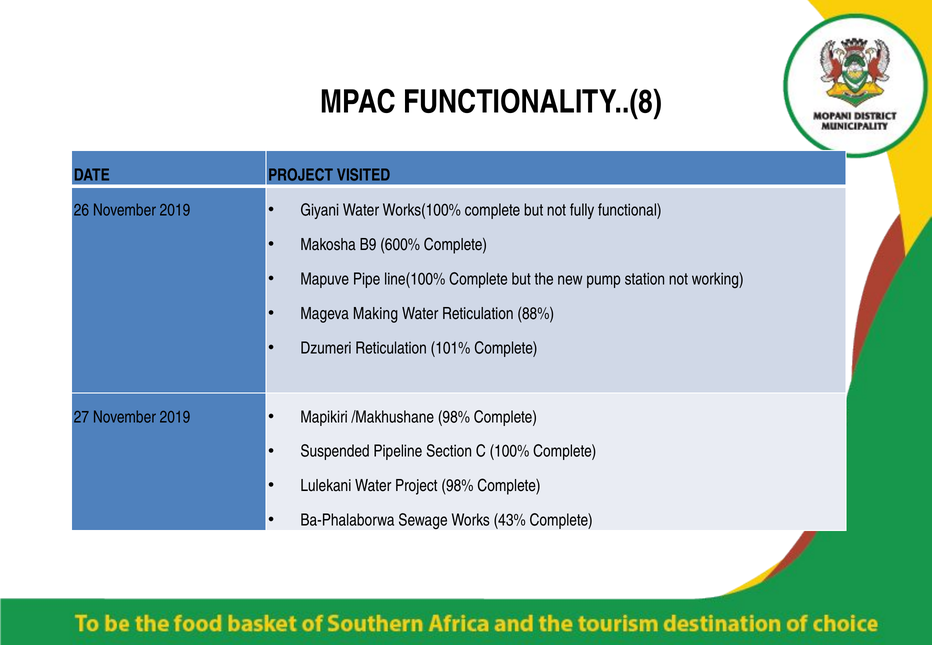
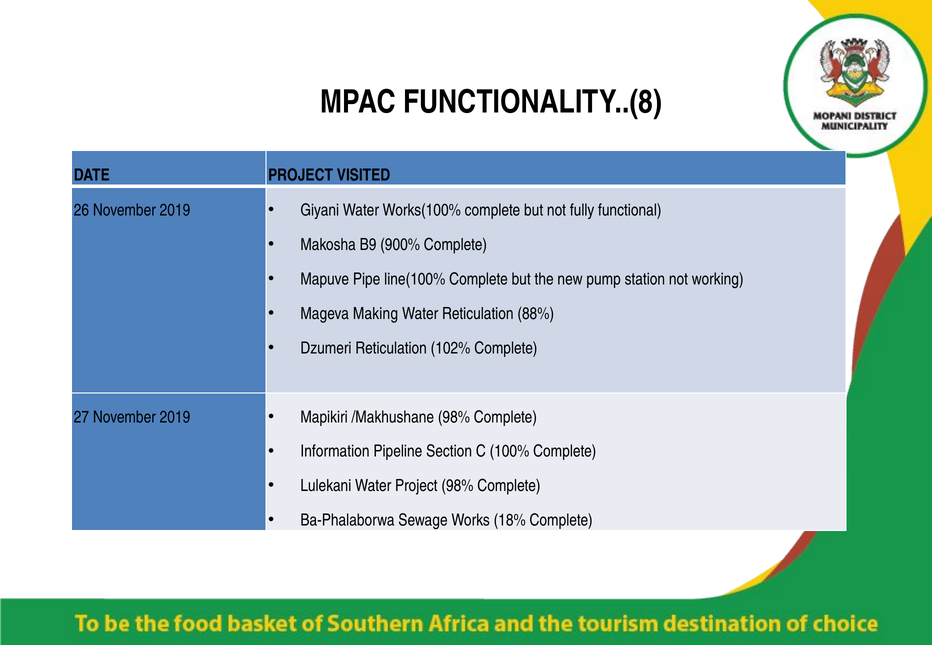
600%: 600% -> 900% (400, 245)
101%: 101% -> 102% (451, 348)
Suspended: Suspended -> Information (335, 452)
43%: 43% -> 18% (510, 520)
